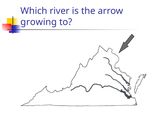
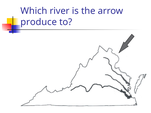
growing: growing -> produce (39, 22)
